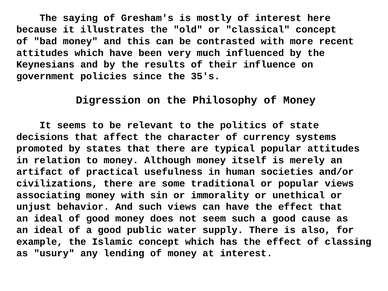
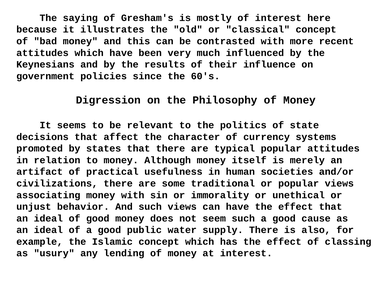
35's: 35's -> 60's (205, 76)
